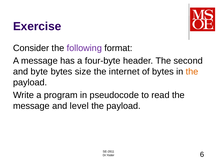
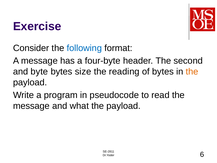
following colour: purple -> blue (84, 48)
internet: internet -> reading (124, 71)
level: level -> what (79, 106)
